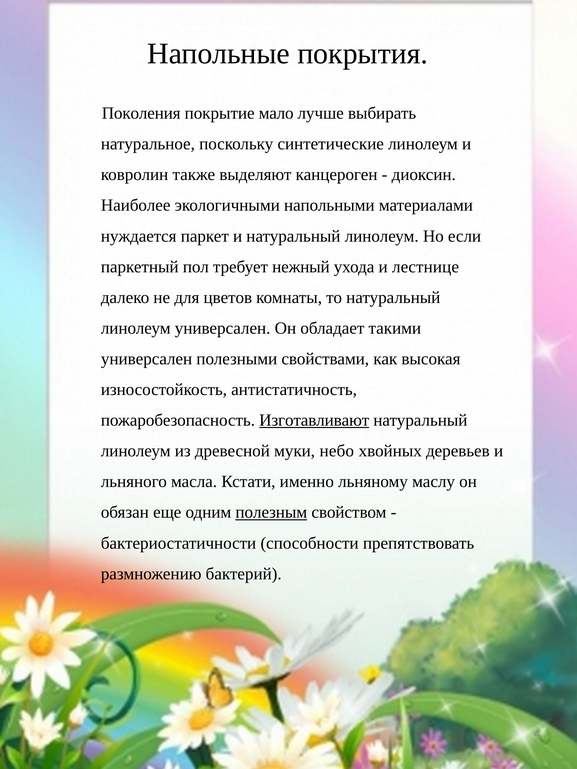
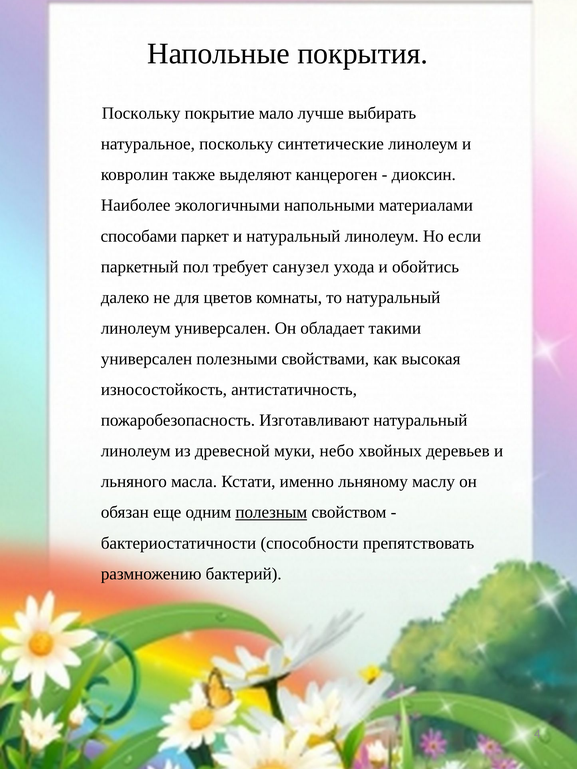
Поколения: Поколения -> Поскольку (141, 113)
нуждается: нуждается -> способами (139, 236)
нежный: нежный -> санузел (301, 267)
лестнице: лестнице -> обойтись (426, 267)
Изготавливают underline: present -> none (314, 420)
